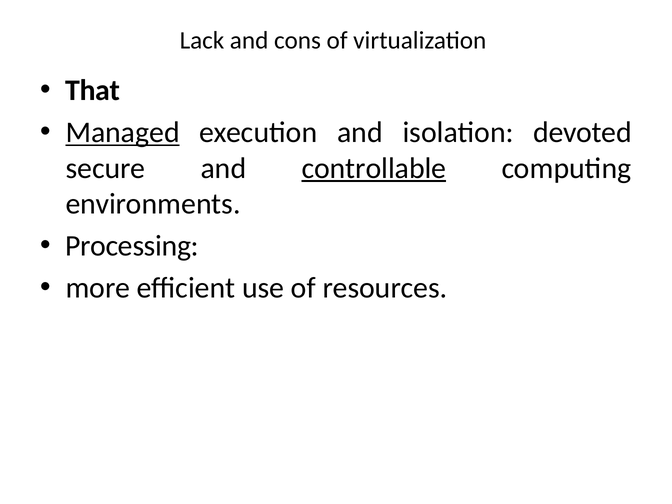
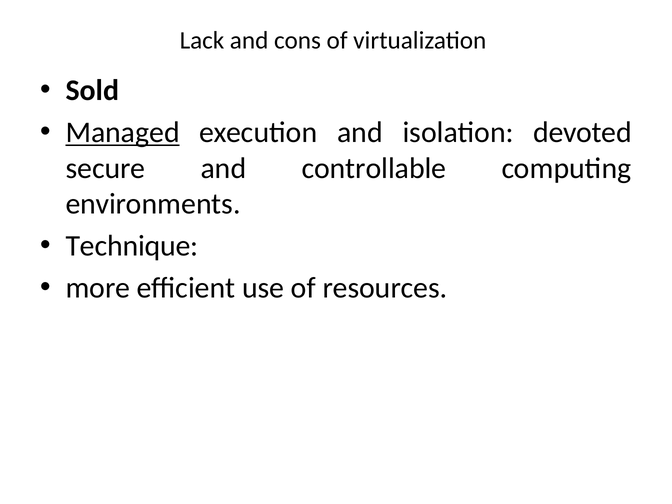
That: That -> Sold (92, 91)
controllable underline: present -> none (374, 168)
Processing: Processing -> Technique (132, 246)
